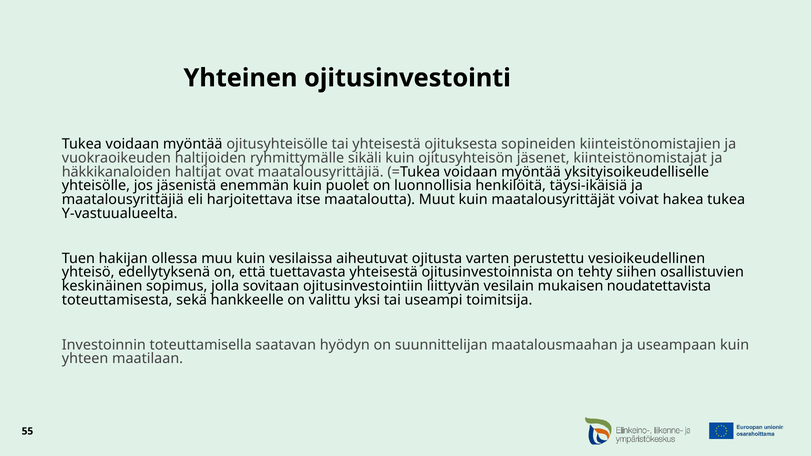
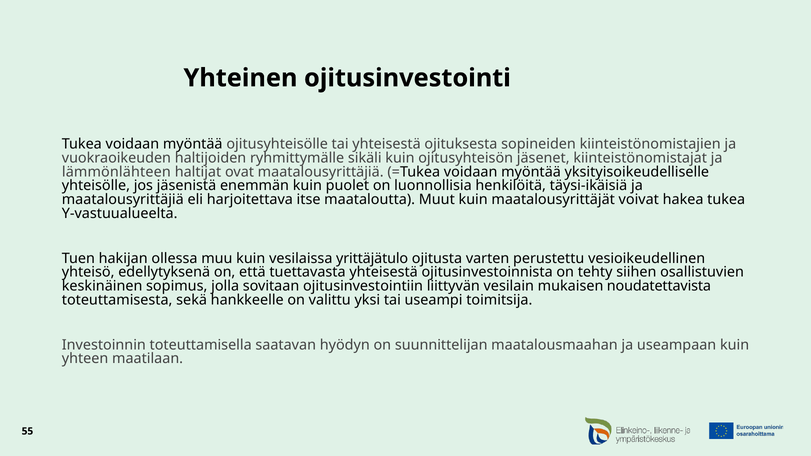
häkkikanaloiden: häkkikanaloiden -> lämmönlähteen (116, 172)
aiheutuvat: aiheutuvat -> yrittäjätulo (372, 258)
